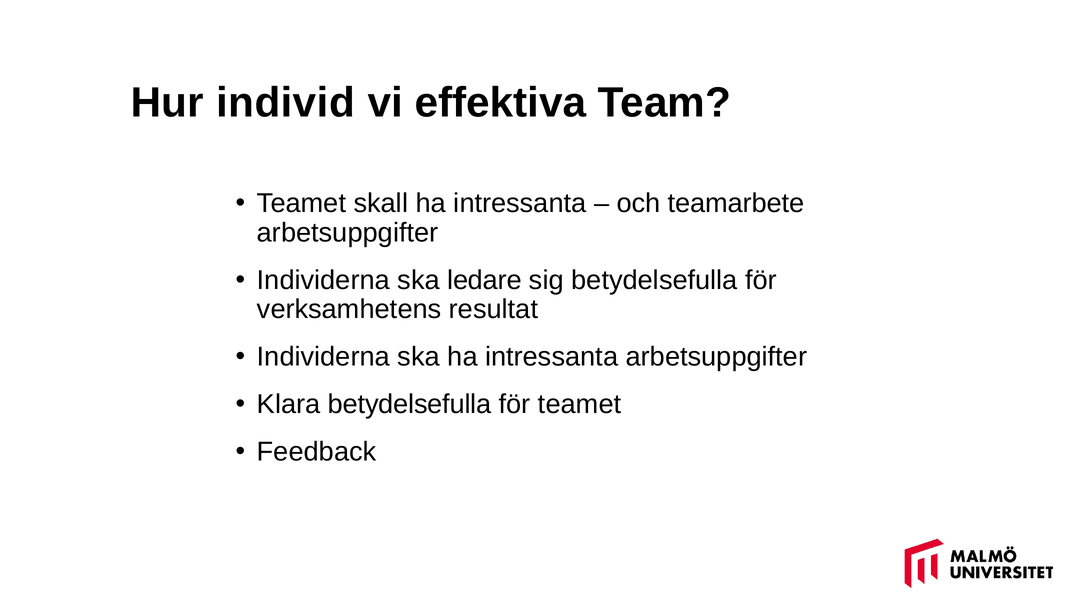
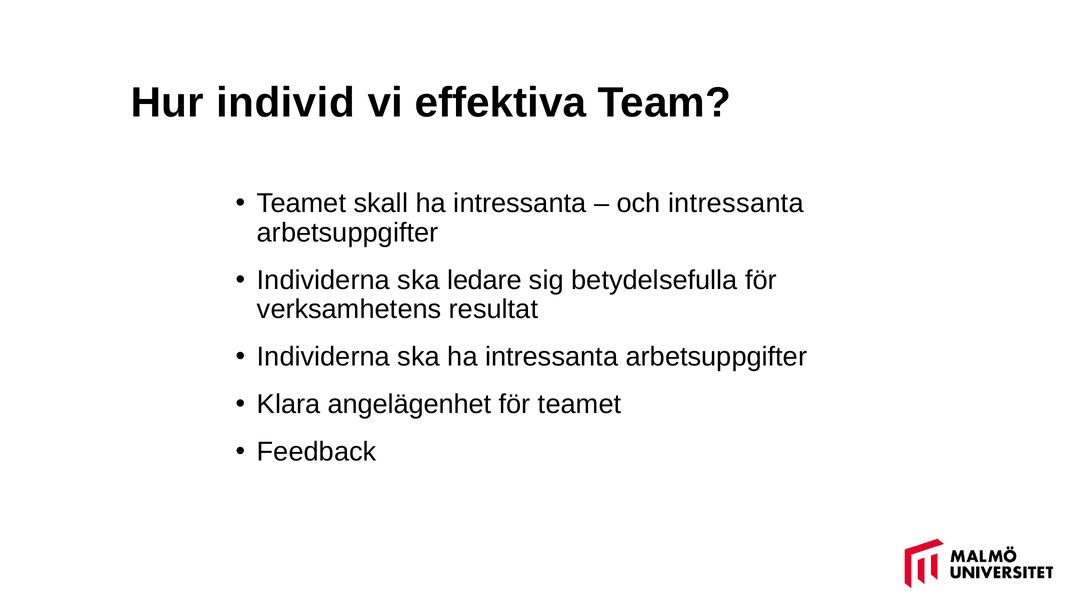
och teamarbete: teamarbete -> intressanta (736, 203)
Klara betydelsefulla: betydelsefulla -> angelägenhet (410, 405)
